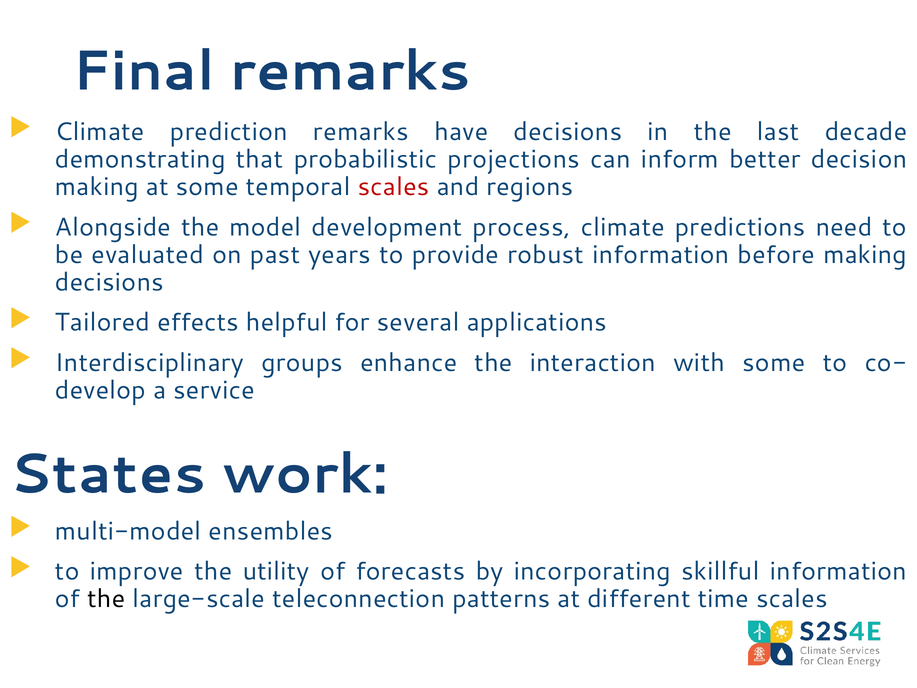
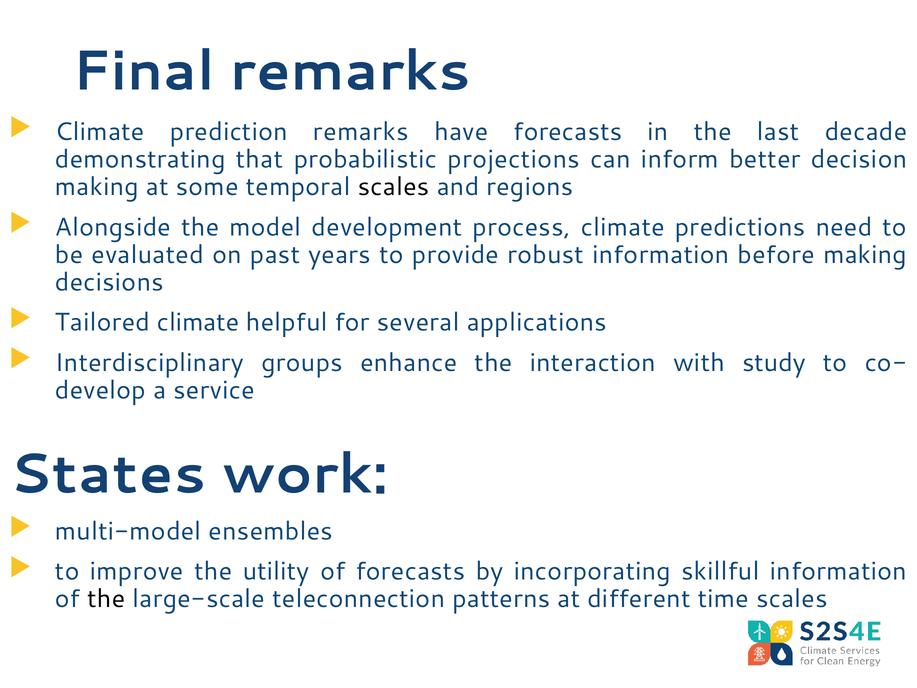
have decisions: decisions -> forecasts (568, 132)
scales colour: red -> black (394, 187)
Tailored effects: effects -> climate (198, 322)
with some: some -> study (774, 363)
